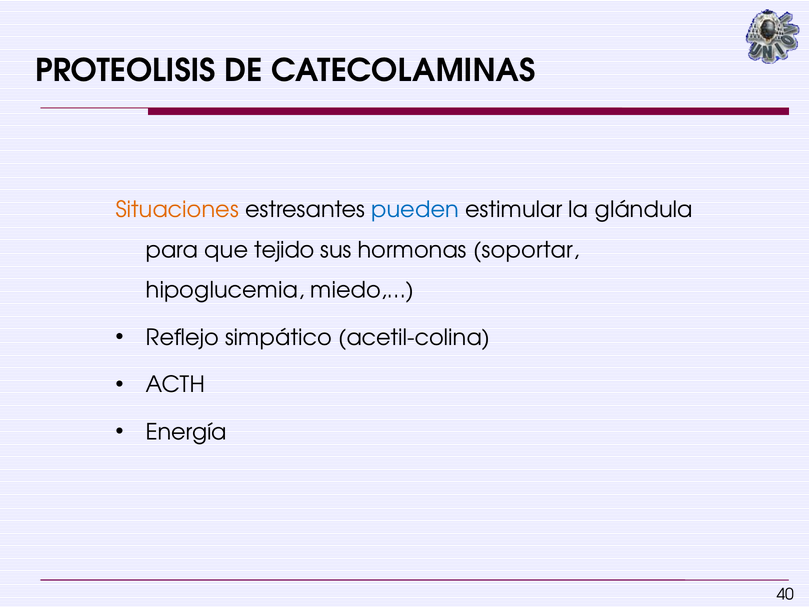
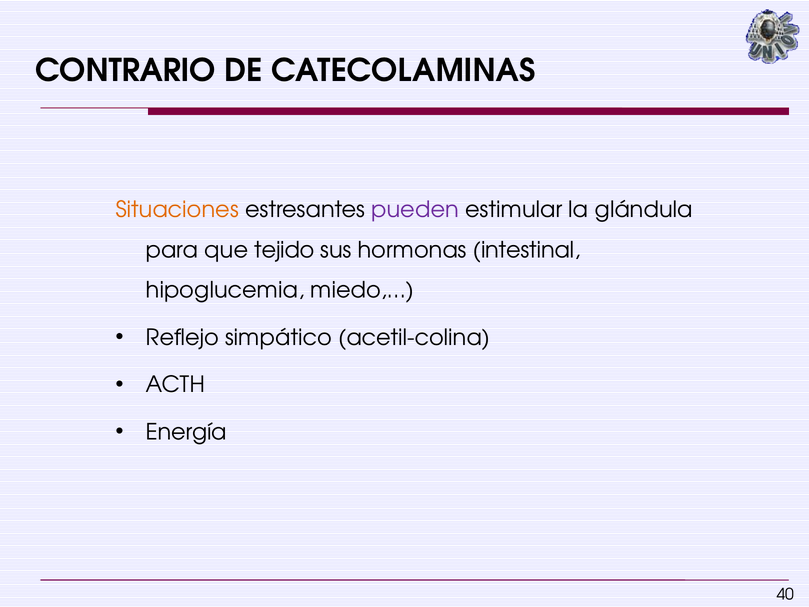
PROTEOLISIS: PROTEOLISIS -> CONTRARIO (125, 71)
pueden colour: blue -> purple (415, 210)
soportar: soportar -> intestinal (527, 250)
